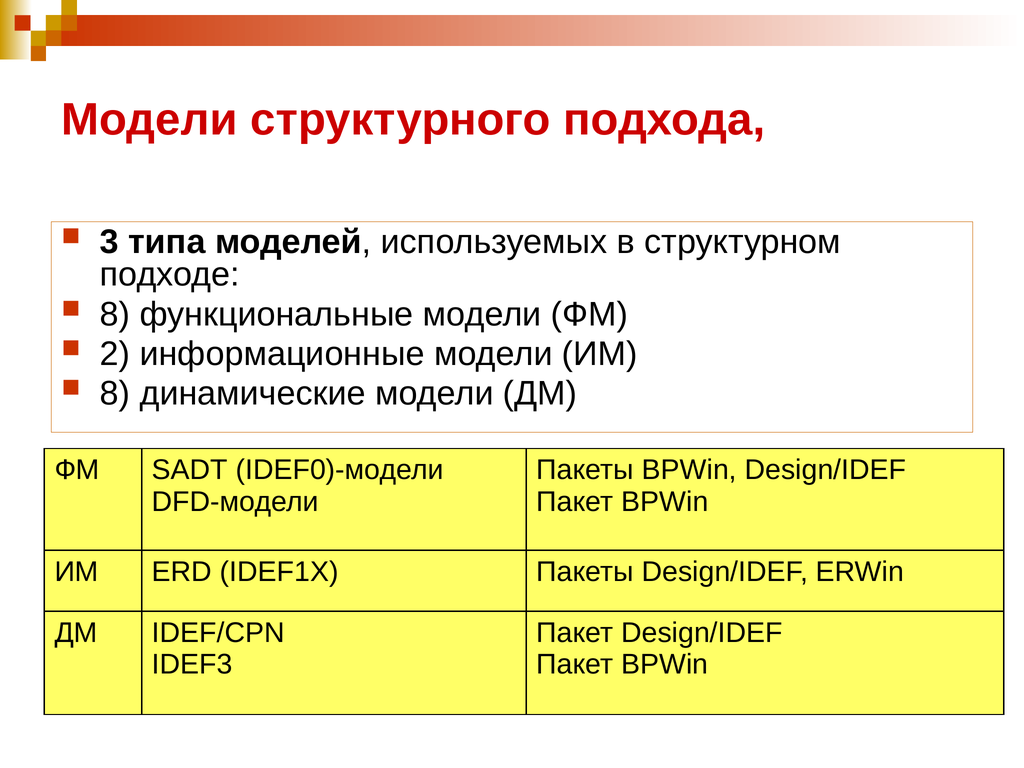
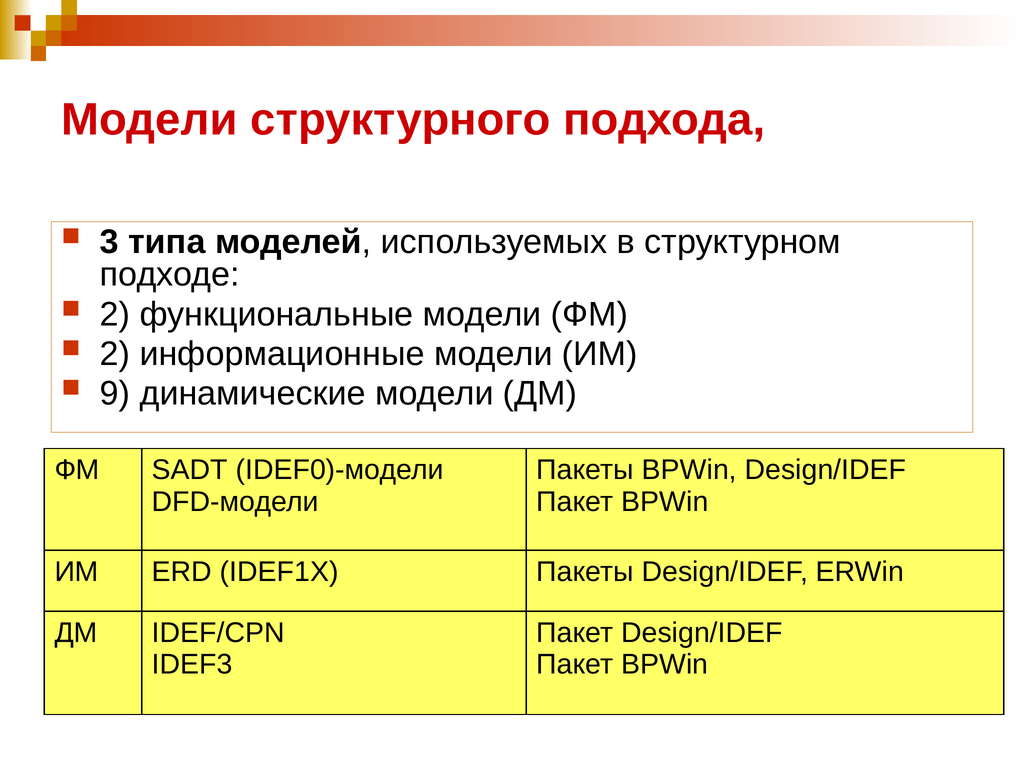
8: 8 -> 2 (115, 314)
8: 8 -> 9 (115, 393)
